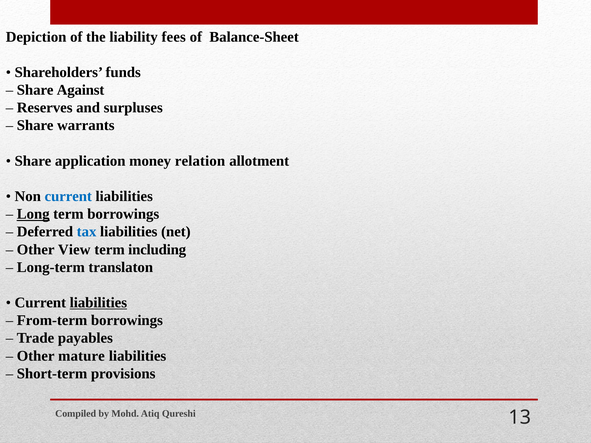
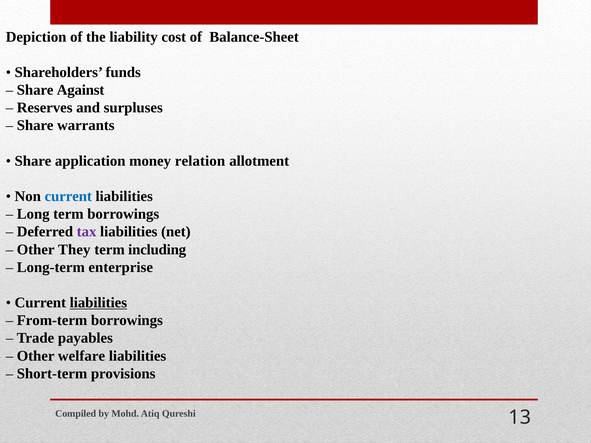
fees: fees -> cost (174, 37)
Long underline: present -> none (33, 214)
tax colour: blue -> purple (87, 232)
View: View -> They (74, 250)
translaton: translaton -> enterprise (121, 267)
mature: mature -> welfare (81, 356)
